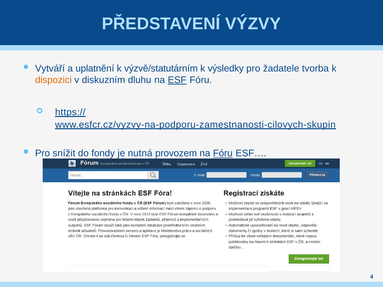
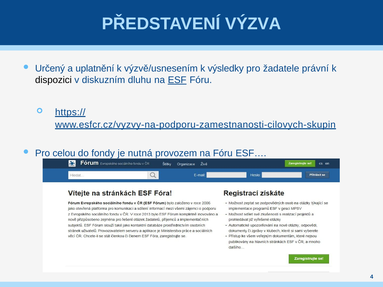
VÝZVY: VÝZVY -> VÝZVA (253, 24)
Vytváří: Vytváří -> Určený (50, 69)
výzvě/statutárním: výzvě/statutárním -> výzvě/usnesením (161, 69)
tvorba: tvorba -> právní (315, 69)
dispozici colour: orange -> black (53, 80)
snížit: snížit -> celou (64, 153)
Fóru underline: present -> none (223, 153)
